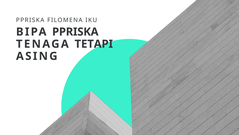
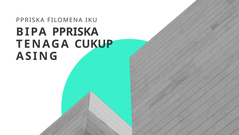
TETAPI: TETAPI -> CUKUP (94, 44)
